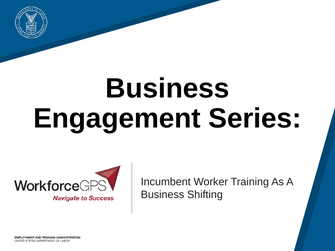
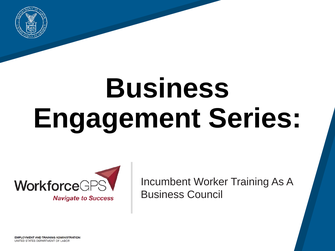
Shifting: Shifting -> Council (205, 195)
